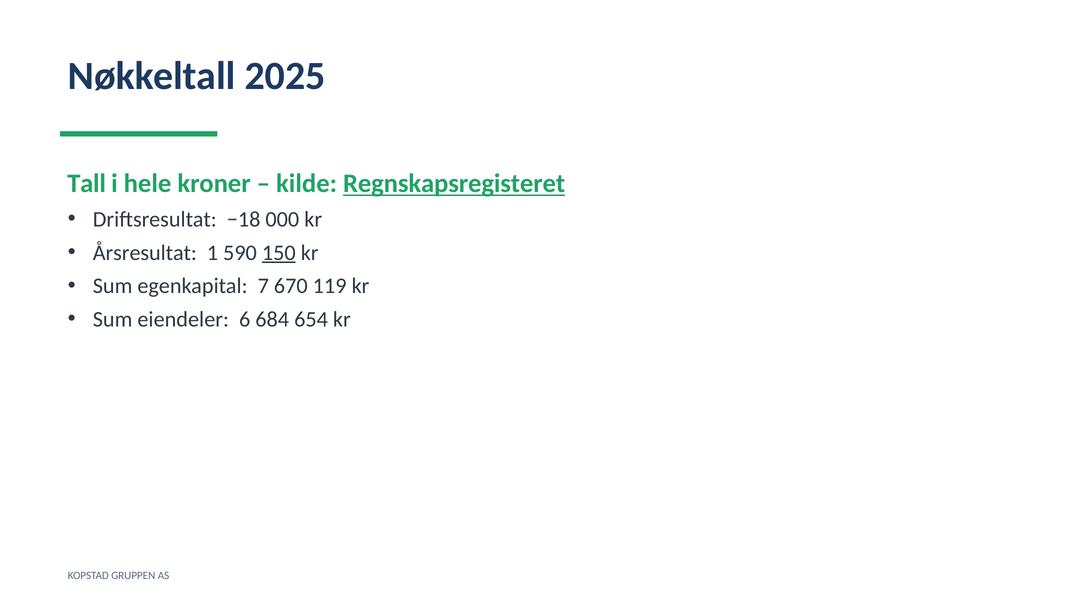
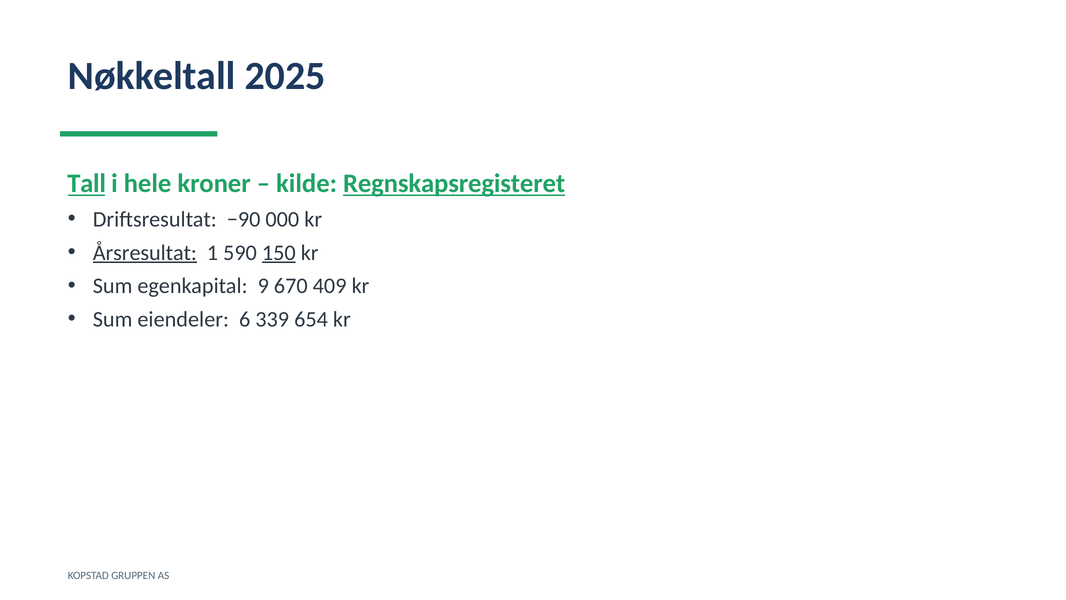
Tall underline: none -> present (87, 184)
−18: −18 -> −90 (244, 219)
Årsresultat underline: none -> present (145, 253)
7: 7 -> 9 (263, 286)
119: 119 -> 409 (330, 286)
684: 684 -> 339 (272, 319)
